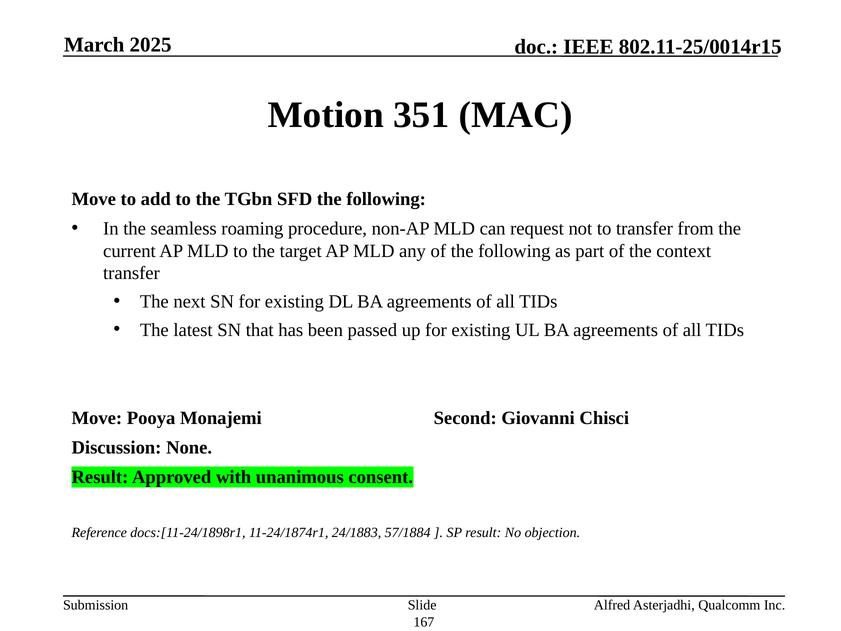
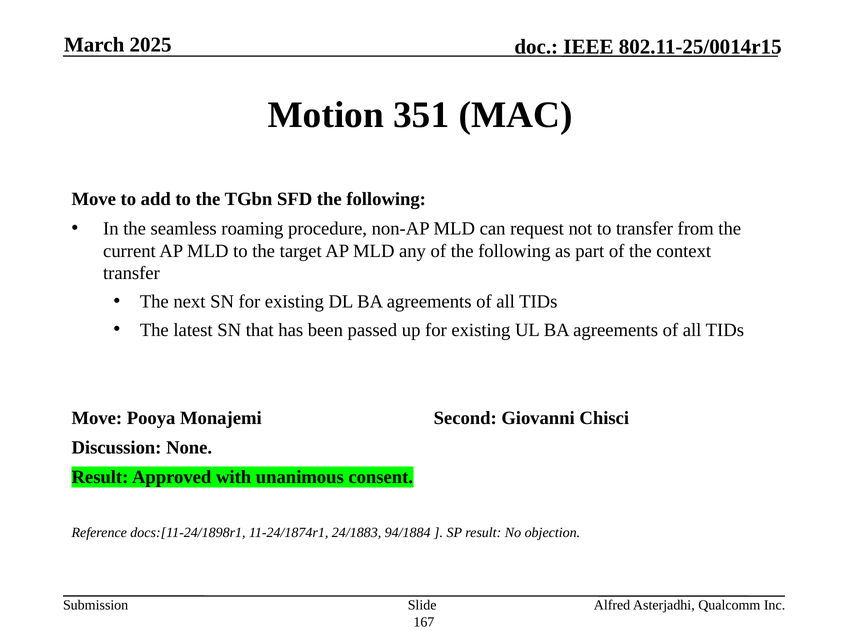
57/1884: 57/1884 -> 94/1884 (408, 533)
